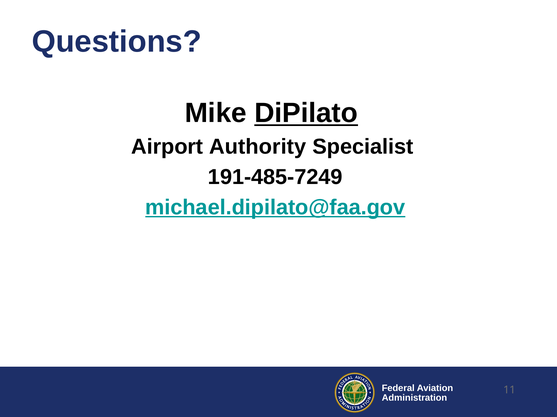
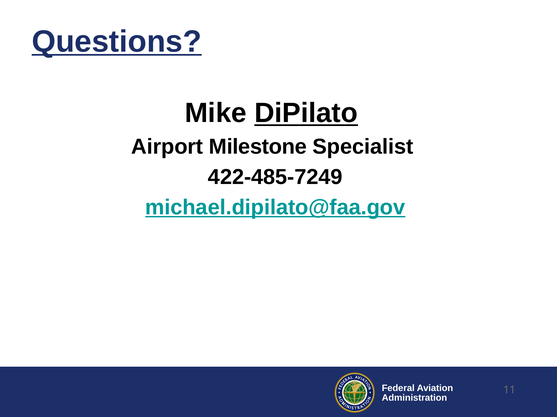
Questions underline: none -> present (117, 42)
Authority: Authority -> Milestone (258, 147)
191-485-7249: 191-485-7249 -> 422-485-7249 (275, 177)
